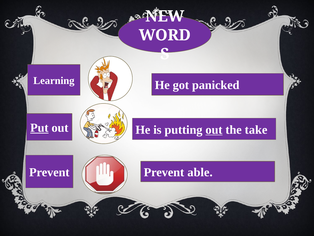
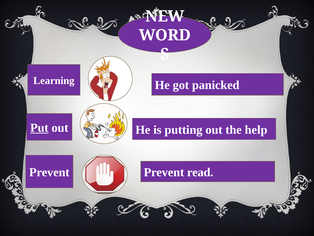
out underline: present -> none (214, 129)
take: take -> help (256, 129)
able: able -> read (200, 172)
